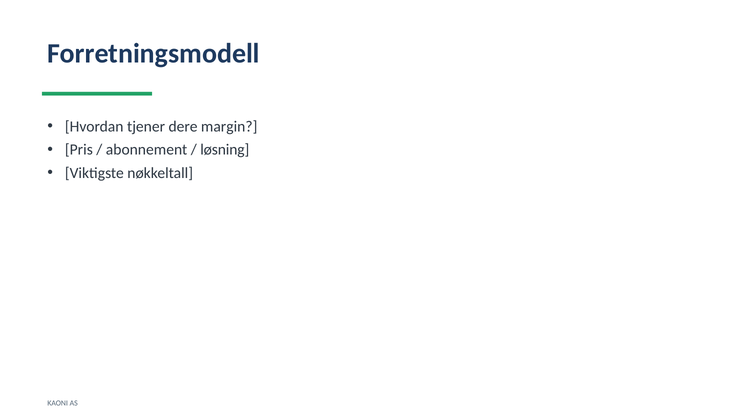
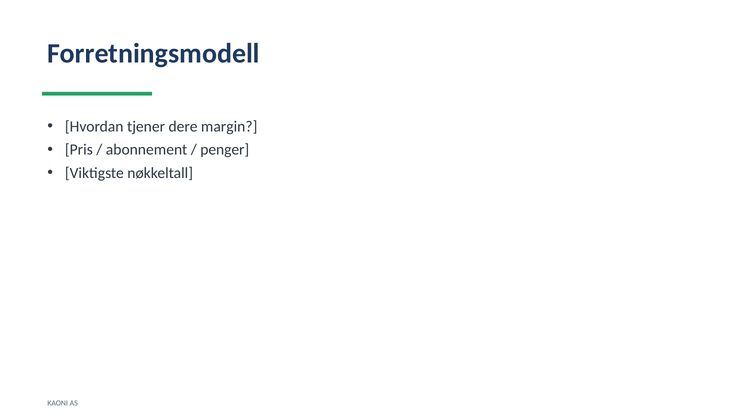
løsning: løsning -> penger (225, 150)
